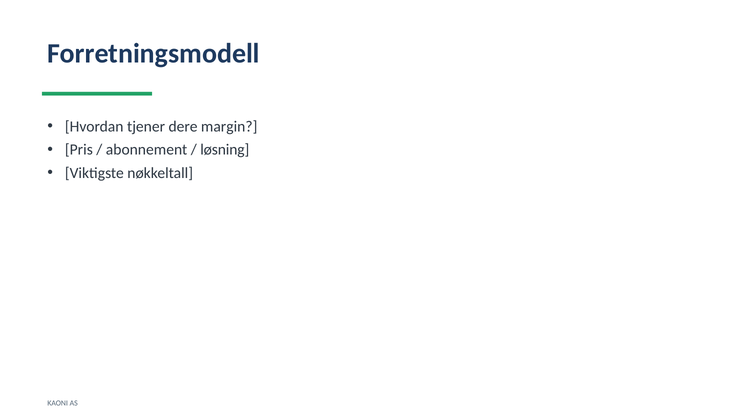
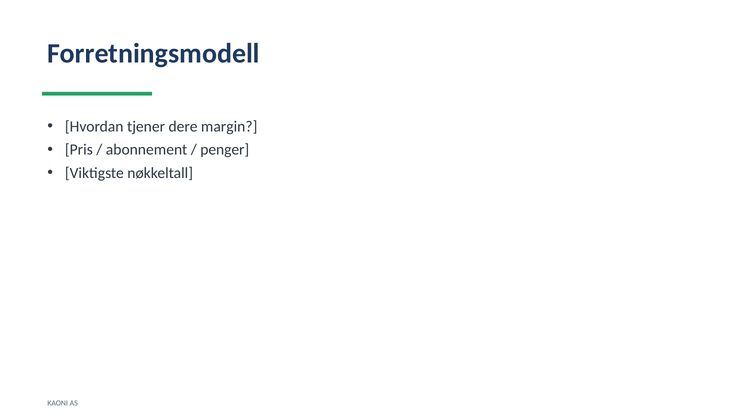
løsning: løsning -> penger (225, 150)
